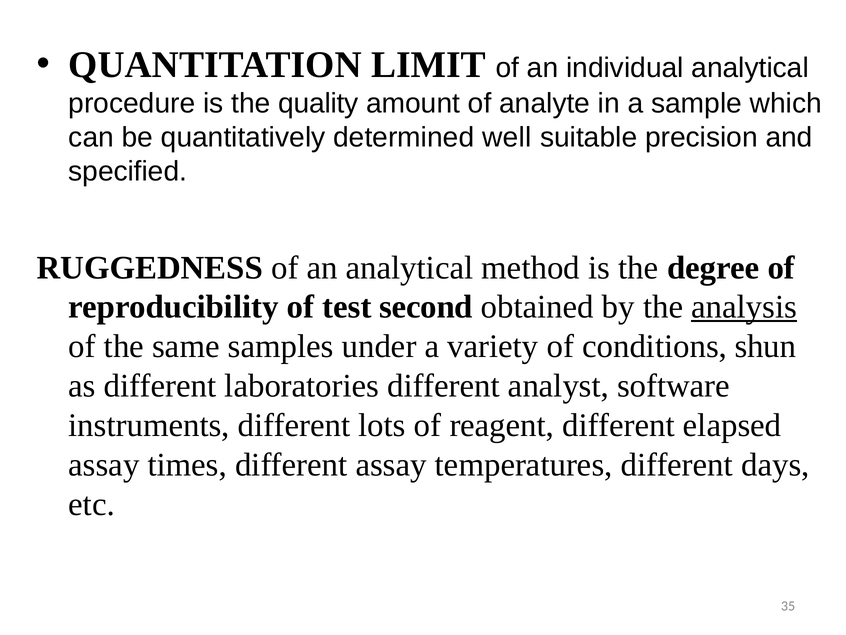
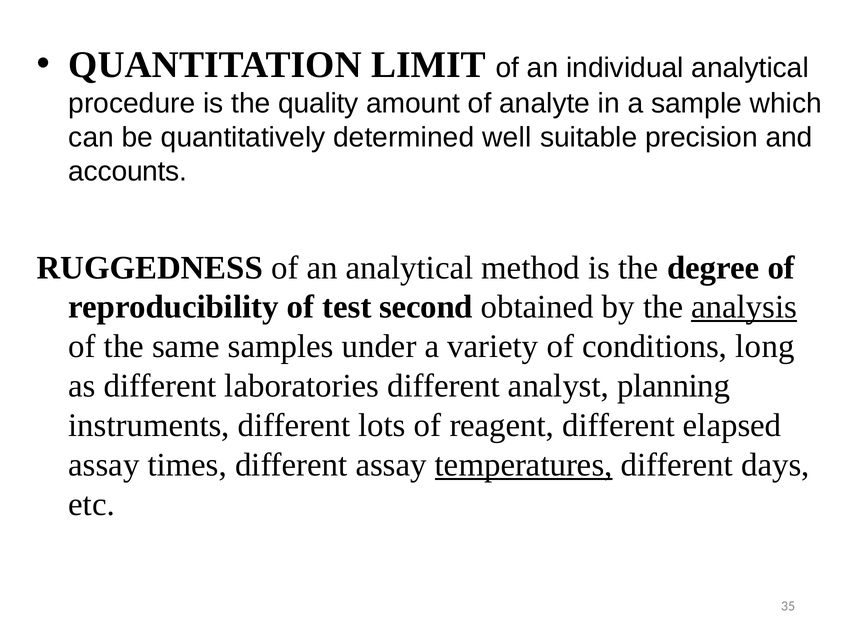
specified: specified -> accounts (128, 171)
shun: shun -> long (765, 346)
software: software -> planning (674, 386)
temperatures underline: none -> present (524, 464)
